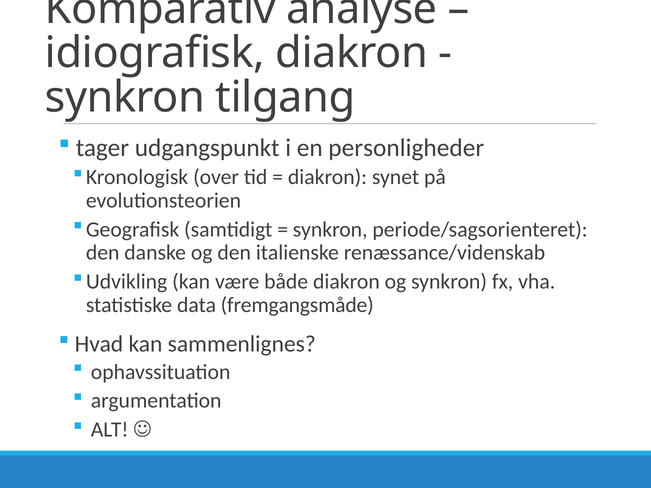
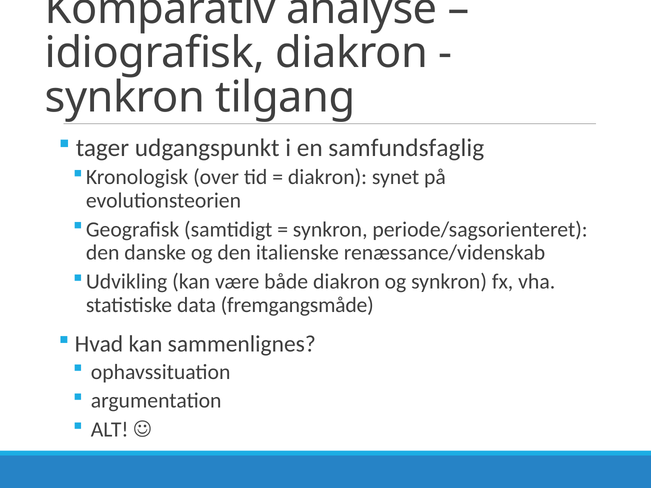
personligheder: personligheder -> samfundsfaglig (406, 148)
